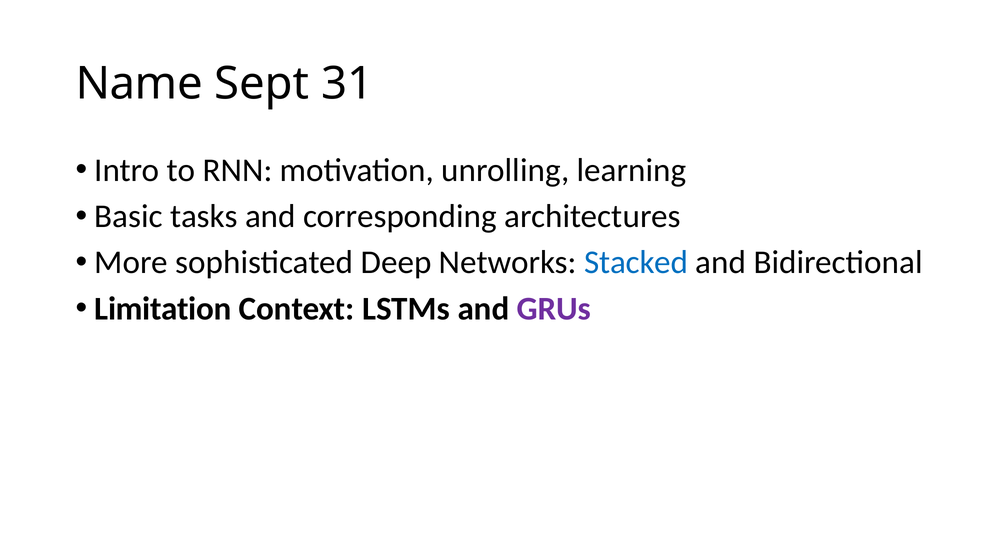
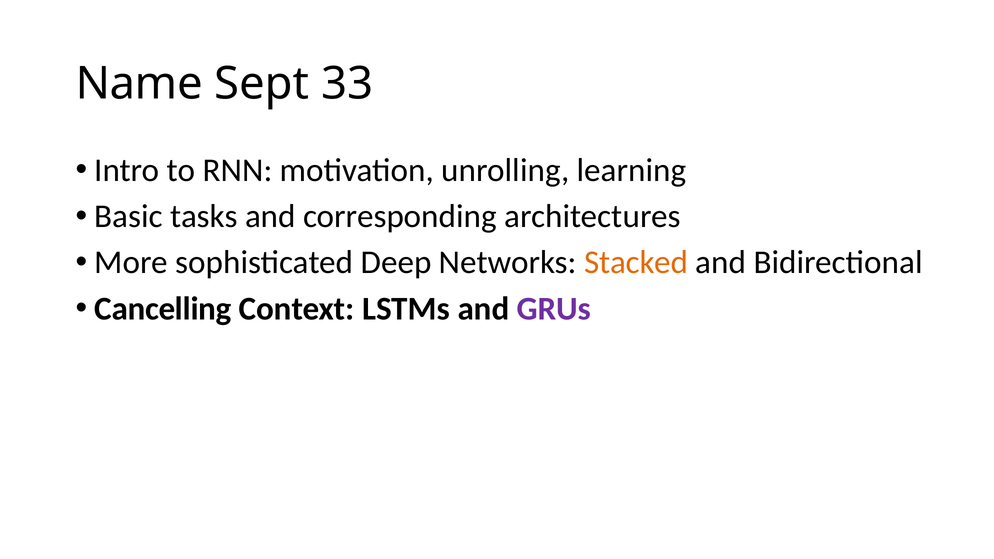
31: 31 -> 33 (347, 83)
Stacked colour: blue -> orange (636, 263)
Limitation: Limitation -> Cancelling (163, 309)
